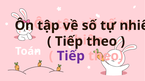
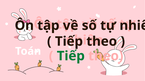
Tiếp colour: purple -> green (71, 56)
